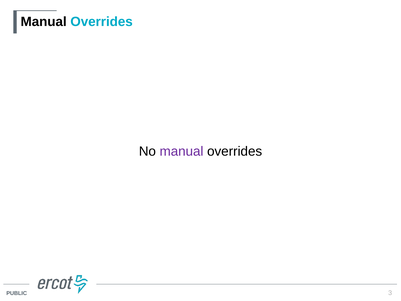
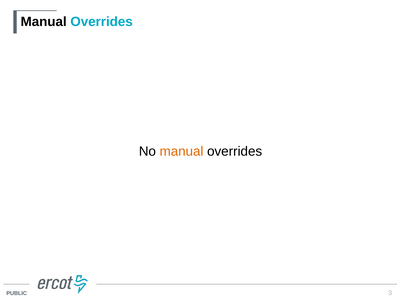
manual colour: purple -> orange (182, 151)
